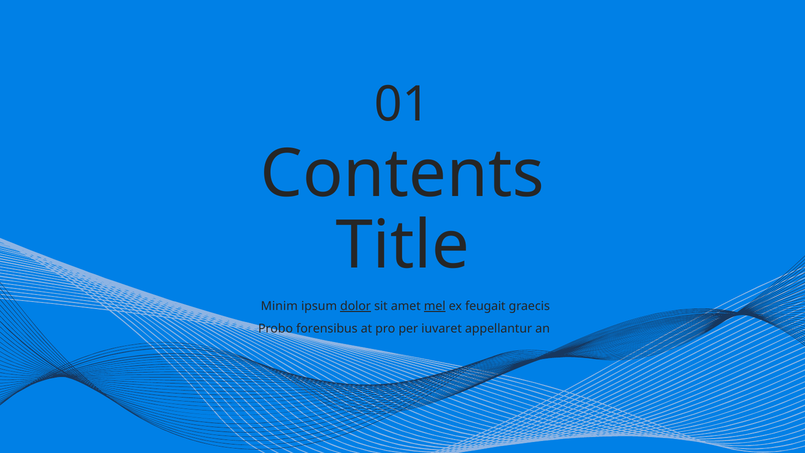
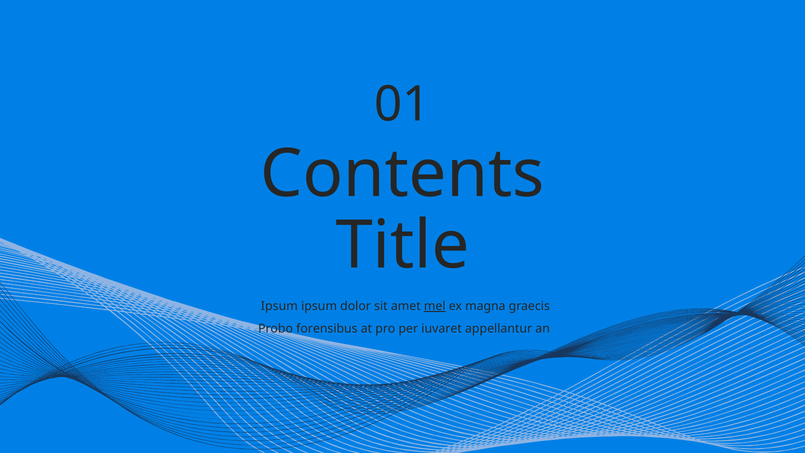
Minim: Minim -> Ipsum (279, 306)
dolor underline: present -> none (356, 306)
feugait: feugait -> magna (485, 306)
